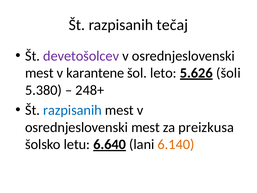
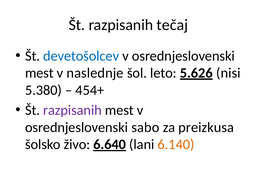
devetošolcev colour: purple -> blue (81, 56)
karantene: karantene -> naslednje (95, 73)
šoli: šoli -> nisi (228, 73)
248+: 248+ -> 454+ (90, 90)
razpisanih colour: blue -> purple (72, 110)
mest: mest -> sabo (145, 127)
letu: letu -> živo (77, 144)
